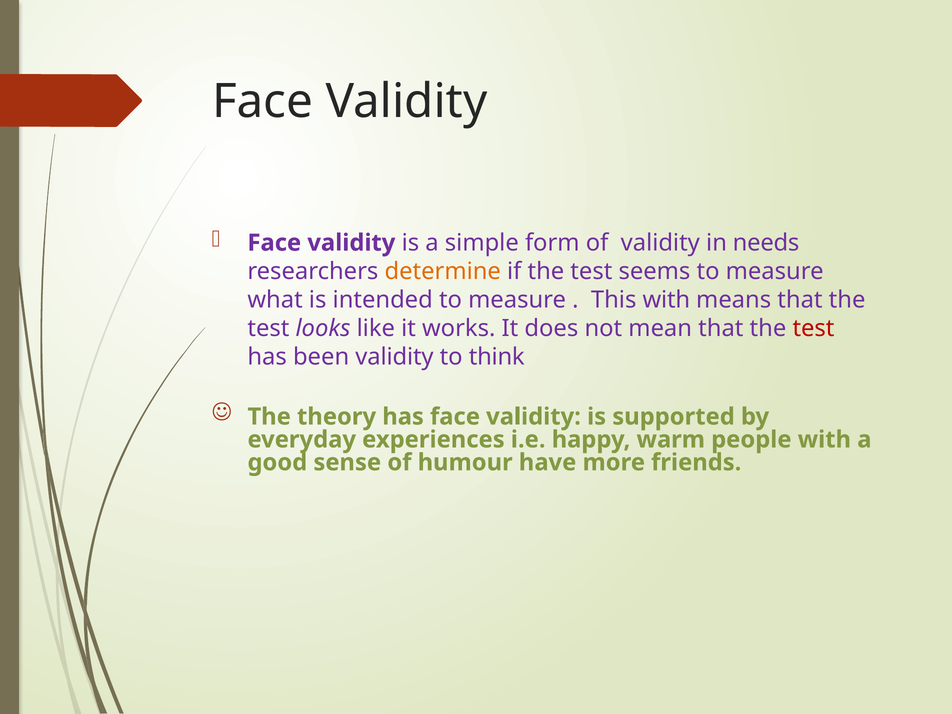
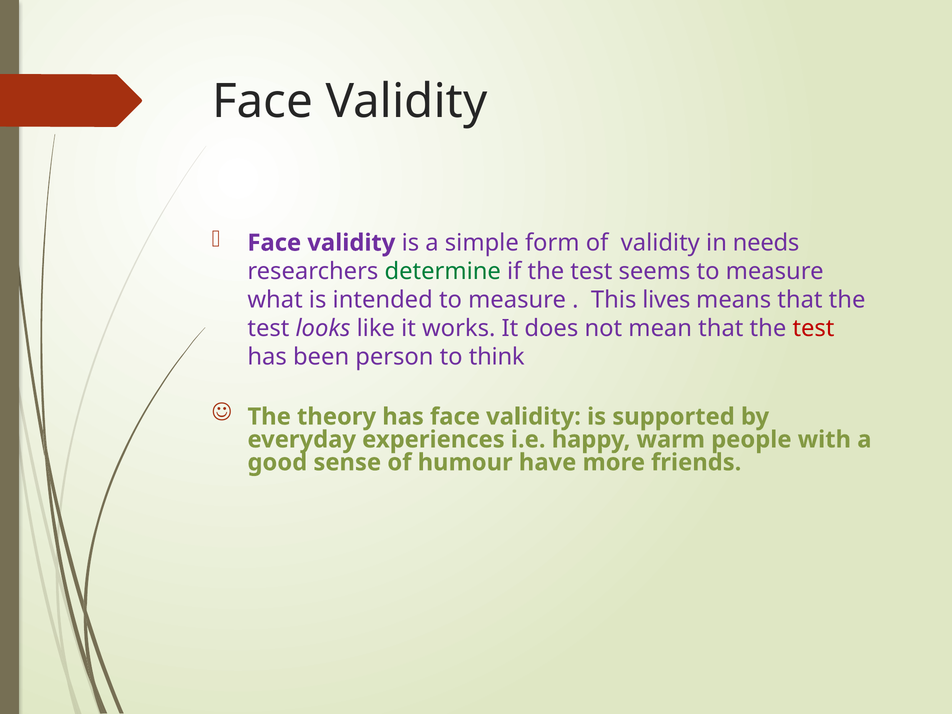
determine colour: orange -> green (443, 271)
This with: with -> lives (666, 300)
been validity: validity -> person (394, 357)
